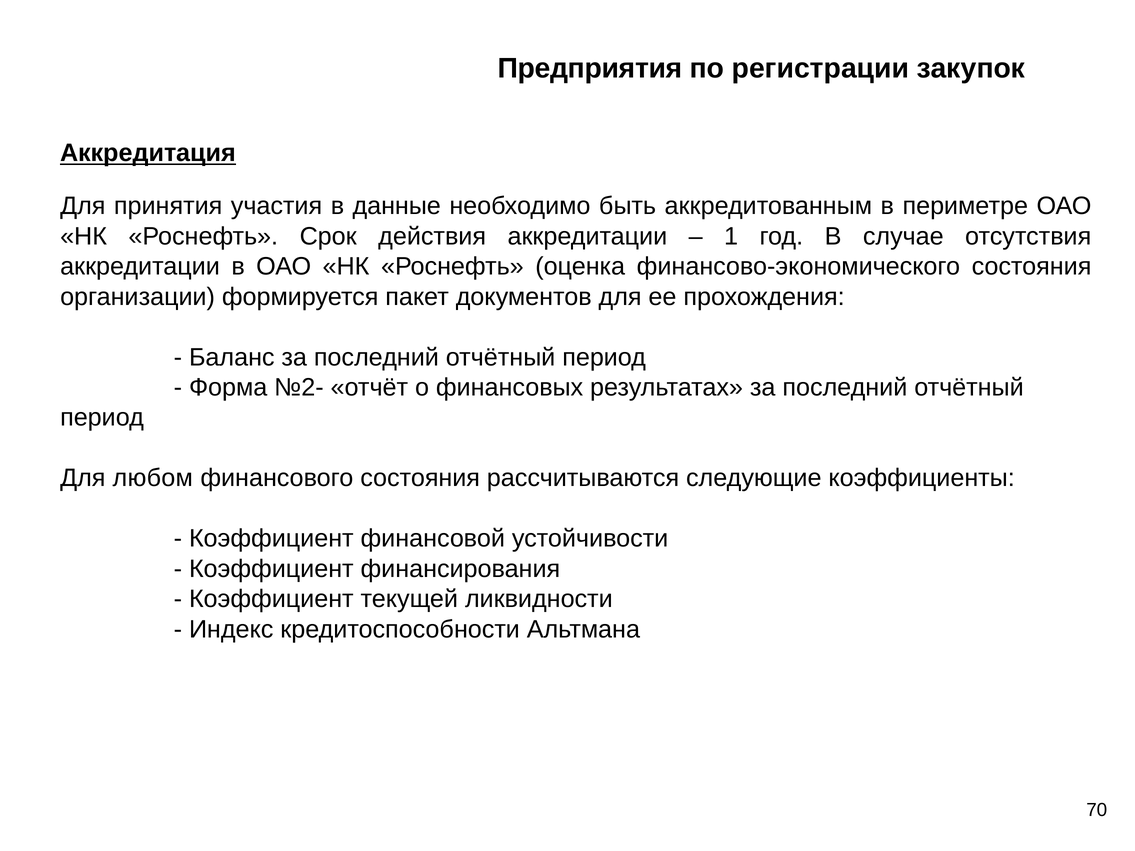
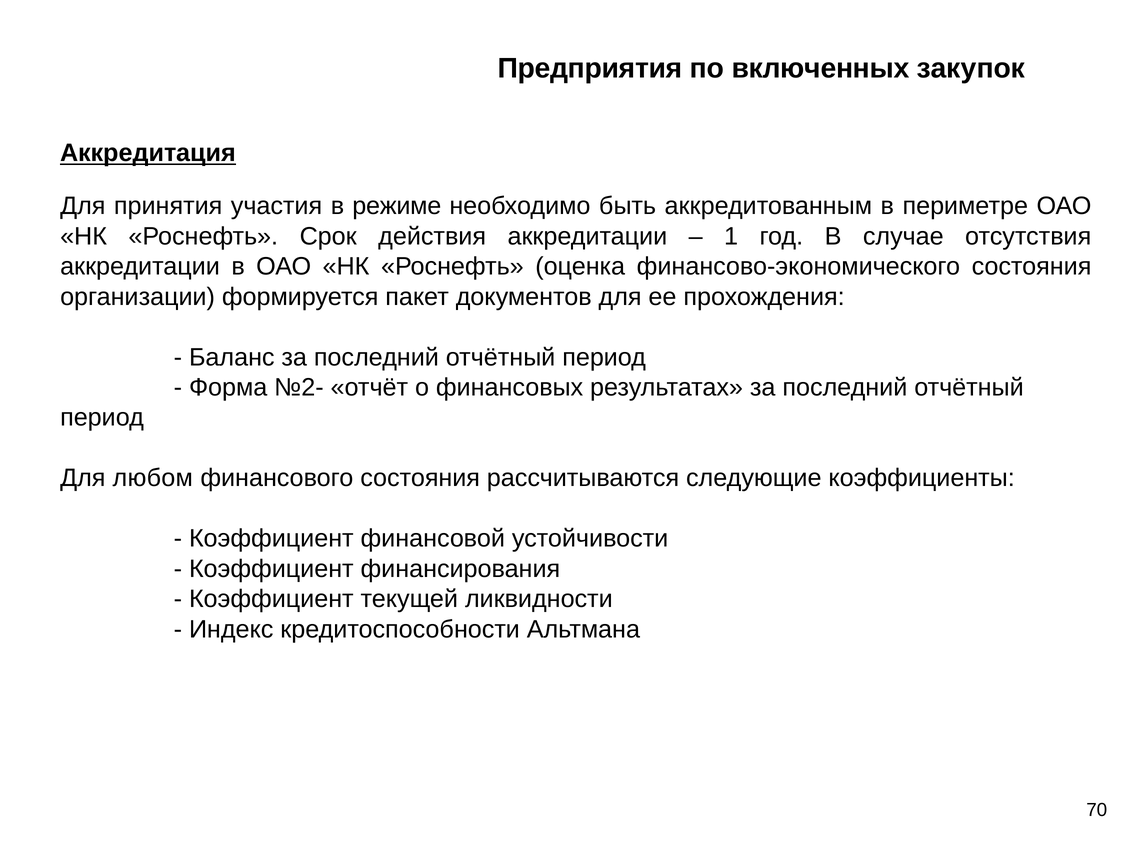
регистрации: регистрации -> включенных (821, 68)
данные: данные -> режиме (397, 206)
